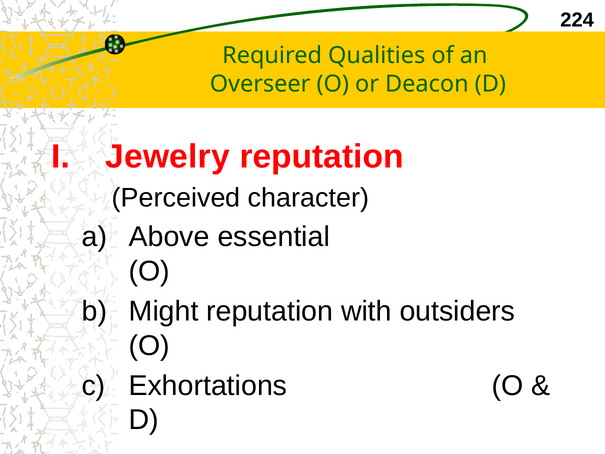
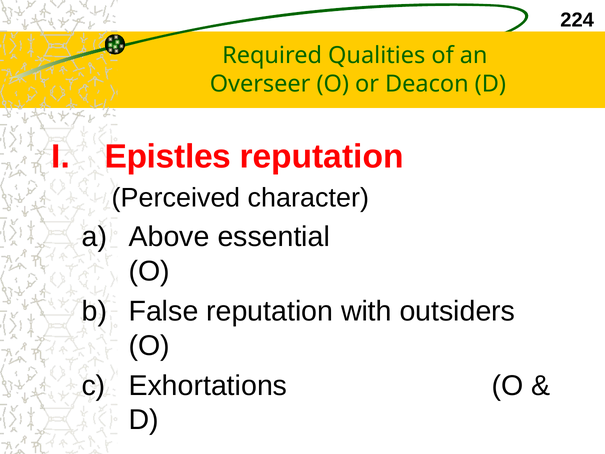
Jewelry: Jewelry -> Epistles (168, 157)
Might: Might -> False (164, 311)
